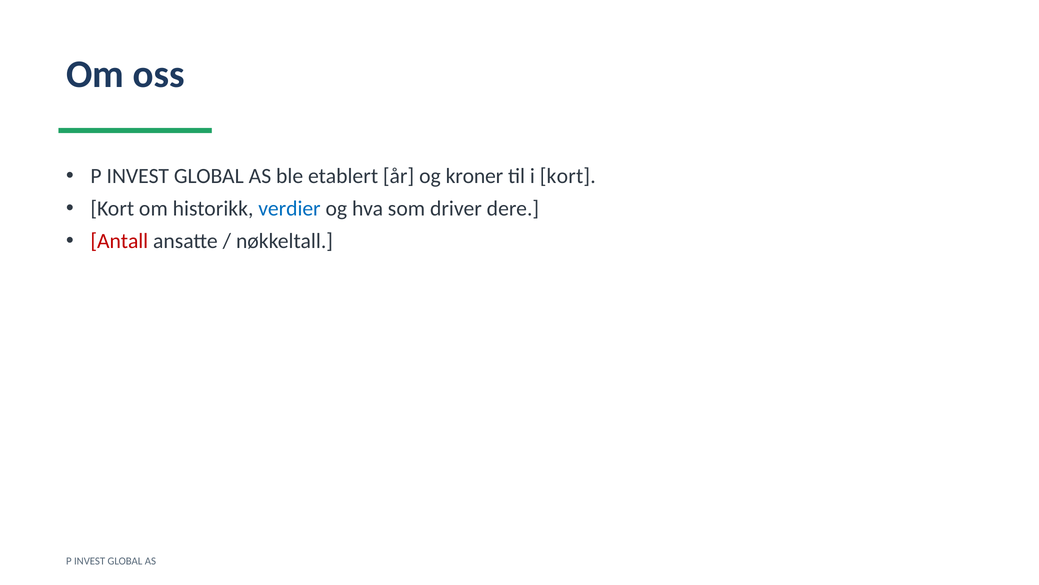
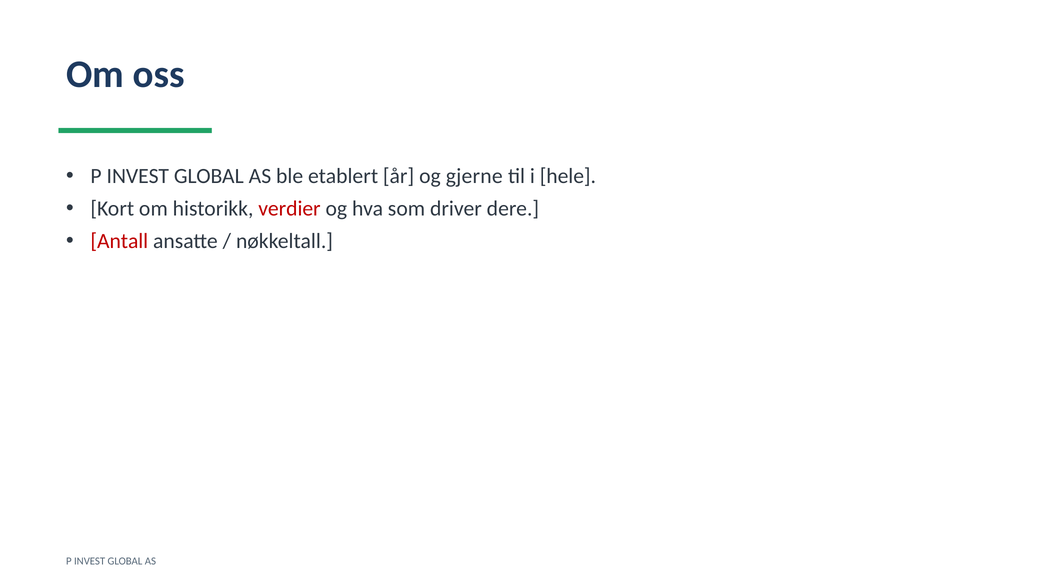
kroner: kroner -> gjerne (474, 176)
i kort: kort -> hele (568, 176)
verdier colour: blue -> red (289, 208)
